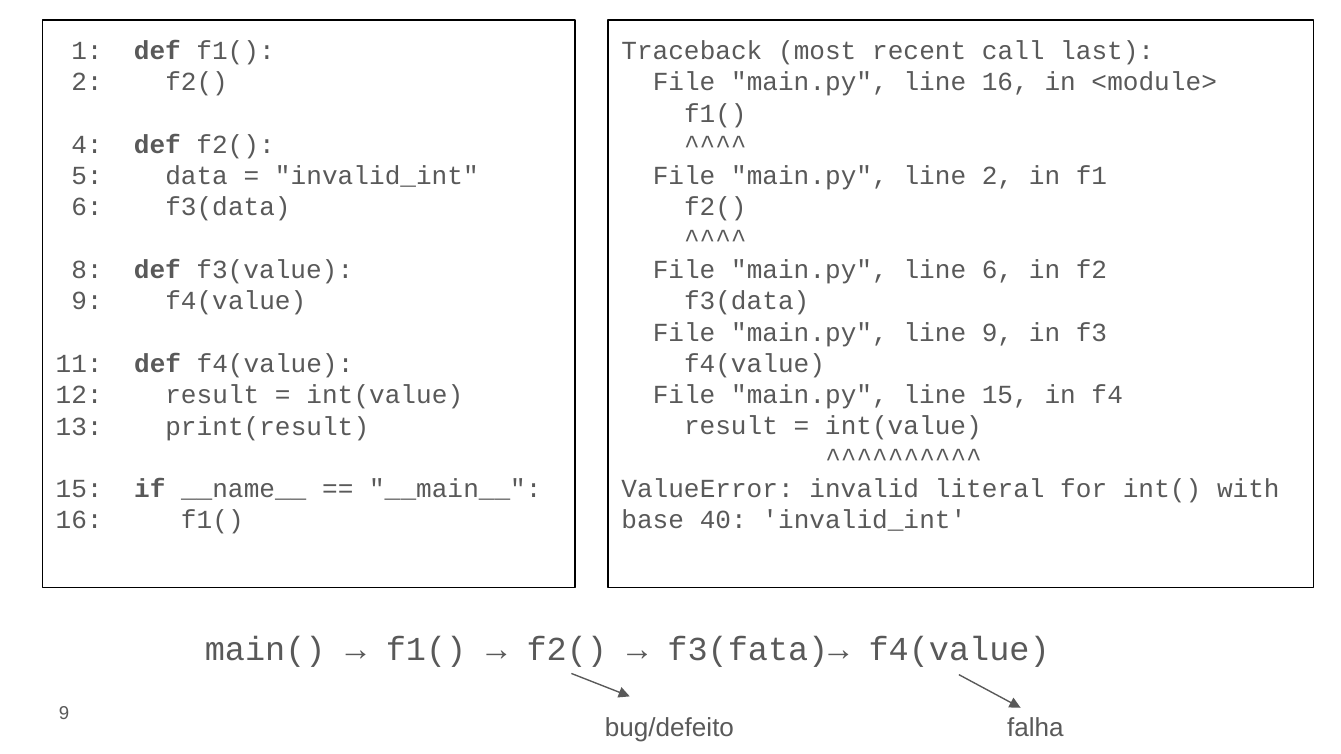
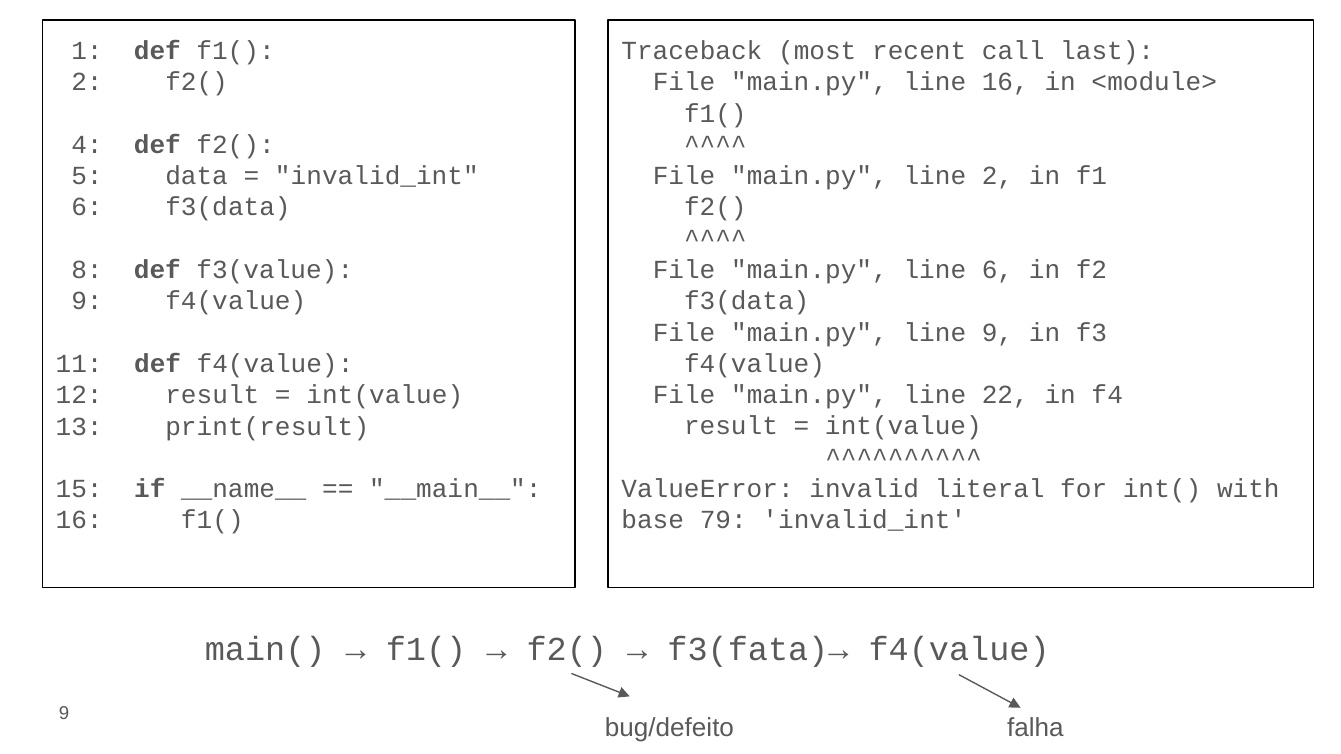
line 15: 15 -> 22 (1005, 395)
40: 40 -> 79 (723, 521)
